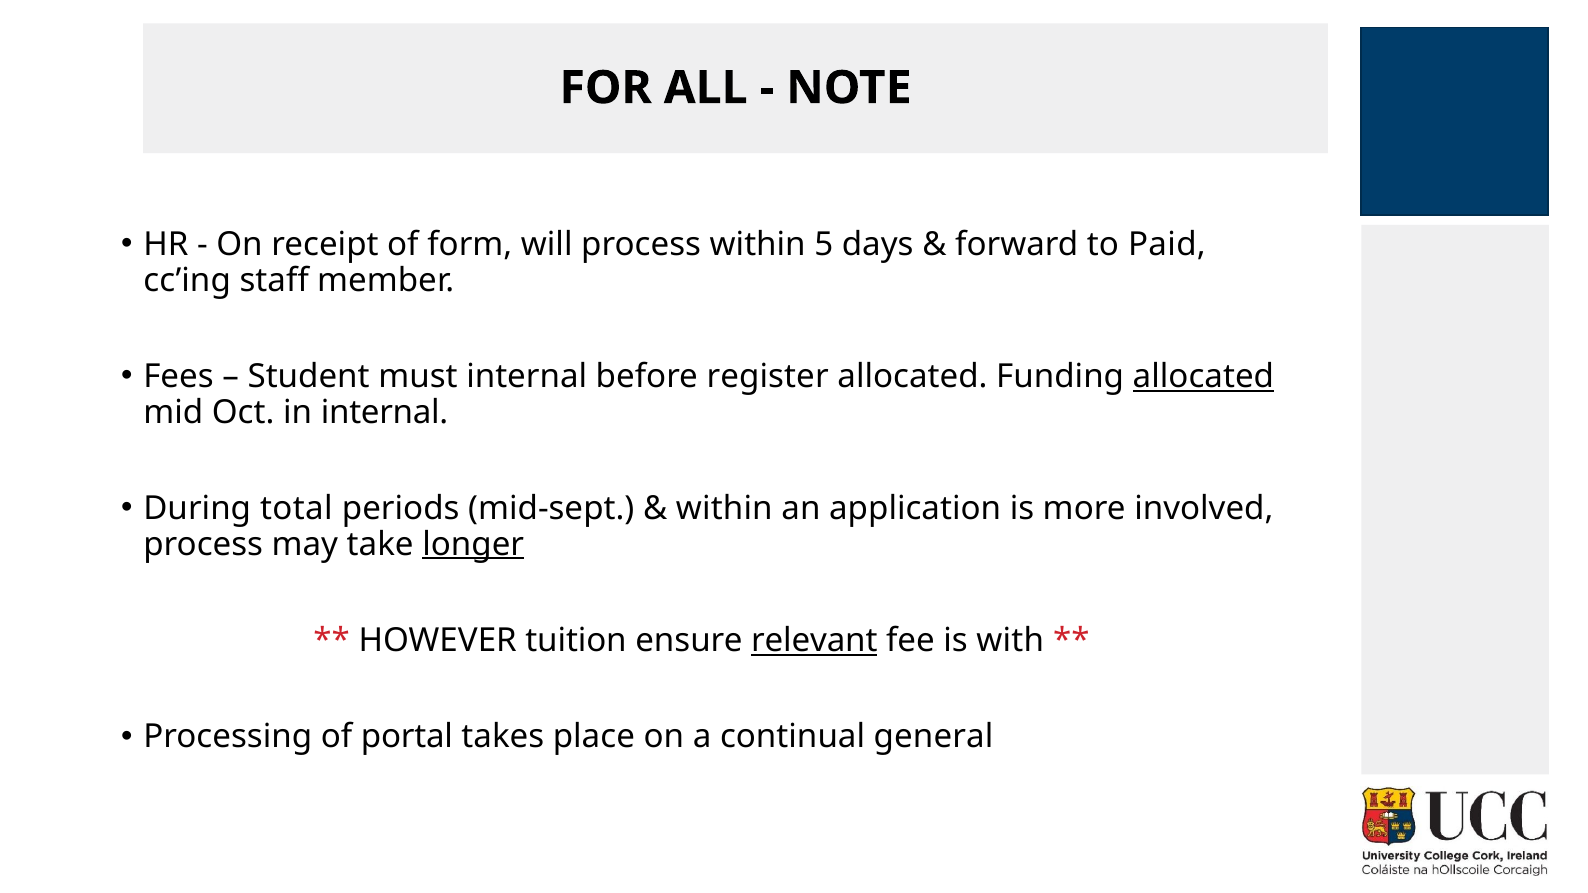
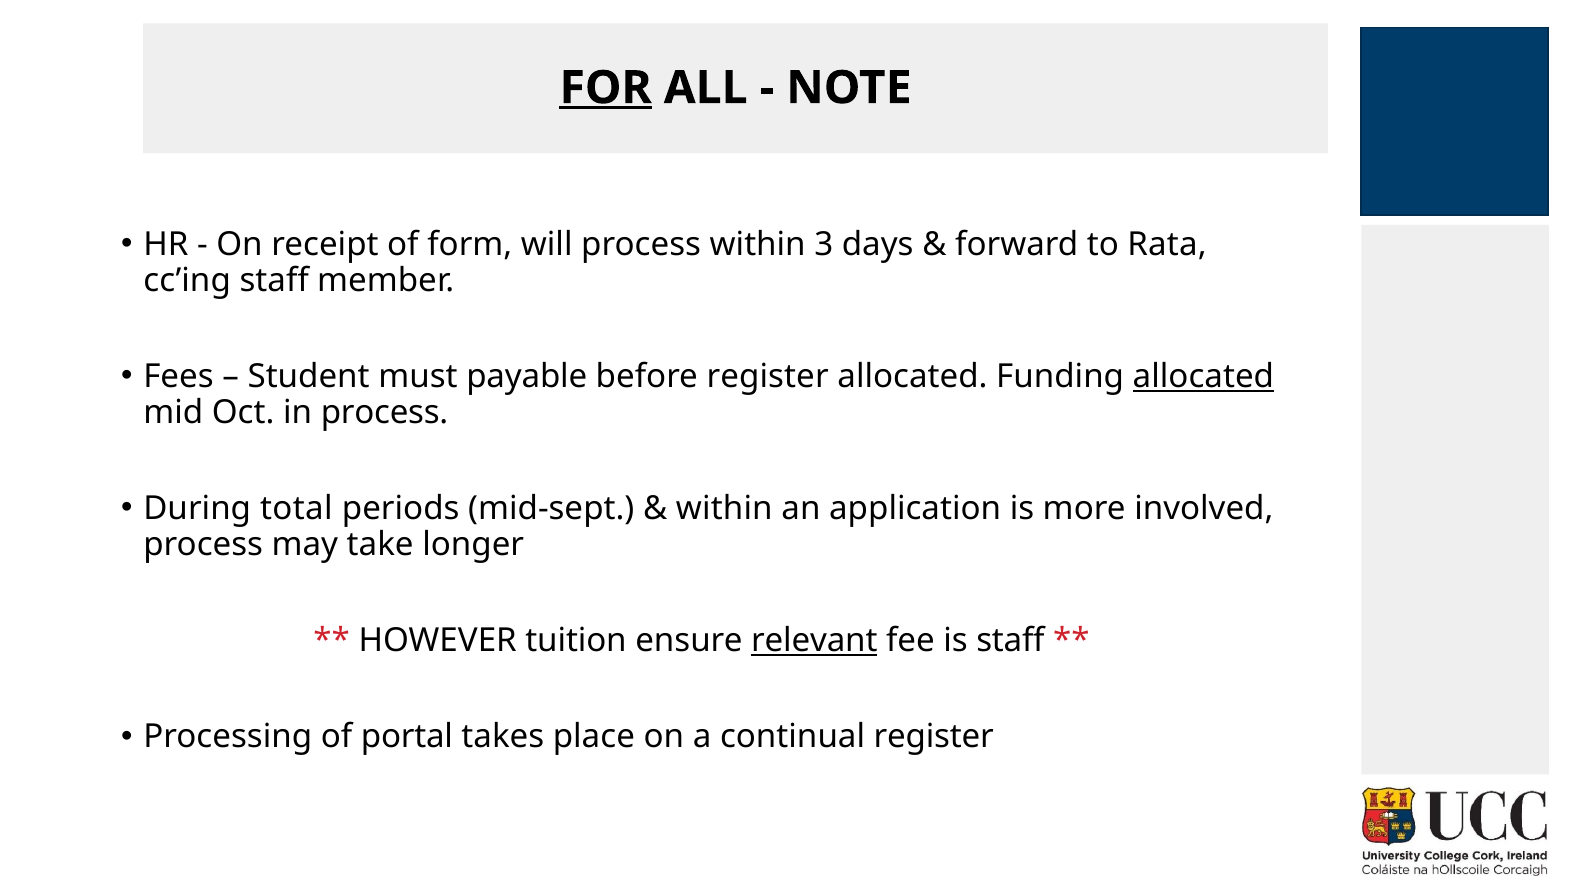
FOR underline: none -> present (606, 88)
5: 5 -> 3 (824, 244)
Paid: Paid -> Rata (1167, 244)
must internal: internal -> payable (527, 377)
in internal: internal -> process (385, 412)
longer underline: present -> none (473, 544)
is with: with -> staff (1010, 641)
continual general: general -> register (934, 737)
